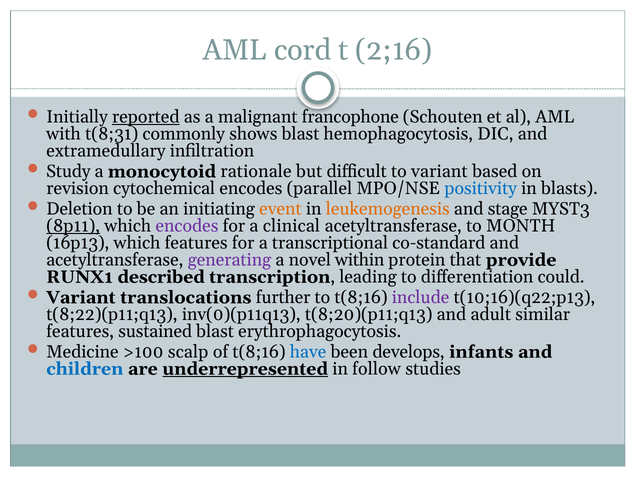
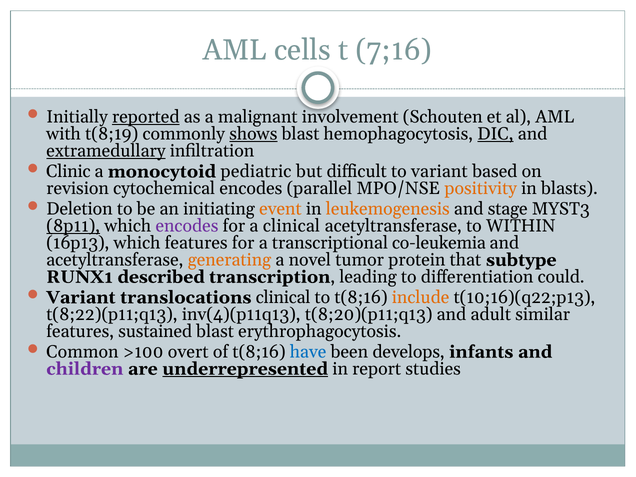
cord: cord -> cells (303, 50)
2;16: 2;16 -> 7;16 (394, 50)
francophone: francophone -> involvement (350, 117)
t(8;31: t(8;31 -> t(8;19 (112, 134)
shows underline: none -> present (253, 134)
DIC underline: none -> present (495, 134)
extramedullary underline: none -> present (106, 151)
Study: Study -> Clinic (68, 172)
rationale: rationale -> pediatric (256, 172)
positivity colour: blue -> orange (481, 189)
MONTH: MONTH -> WITHIN (521, 226)
co-standard: co-standard -> co-leukemia (439, 243)
generating colour: purple -> orange (229, 260)
within: within -> tumor (360, 260)
provide: provide -> subtype (521, 260)
translocations further: further -> clinical (283, 297)
include colour: purple -> orange (421, 297)
inv(0)(p11q13: inv(0)(p11q13 -> inv(4)(p11q13 (241, 314)
Medicine: Medicine -> Common (82, 352)
scalp: scalp -> overt (188, 352)
children colour: blue -> purple (85, 369)
follow: follow -> report (377, 369)
